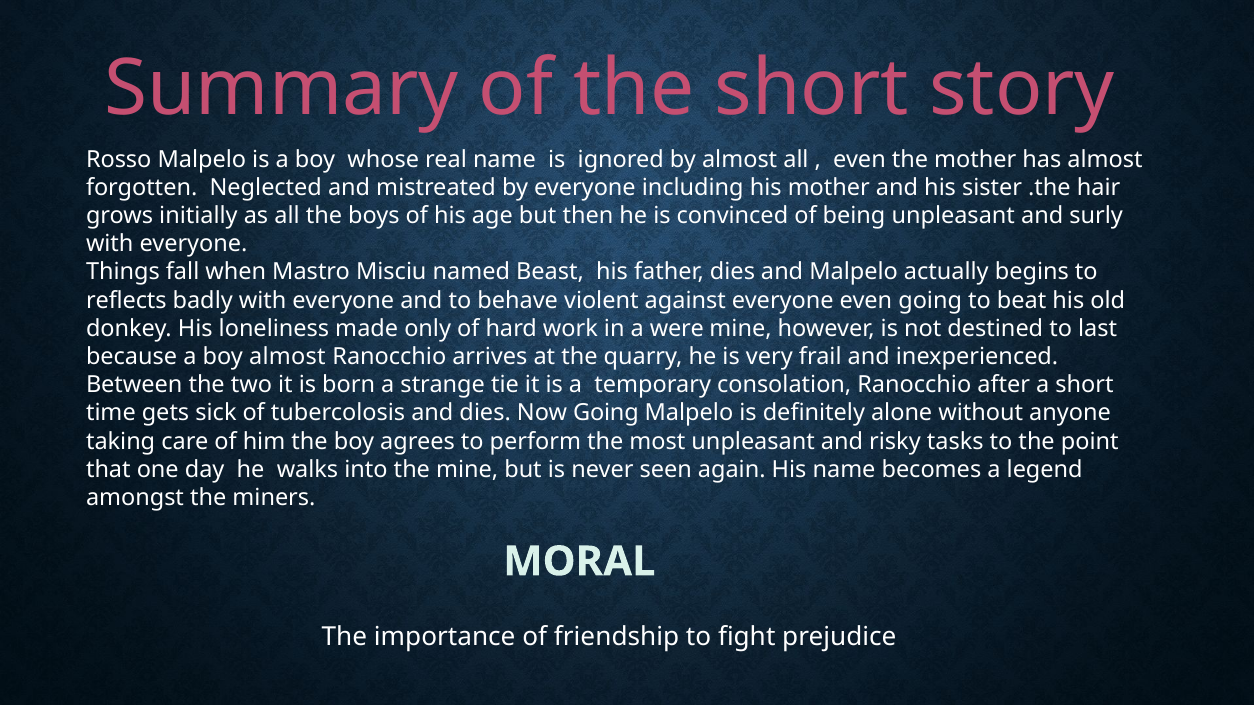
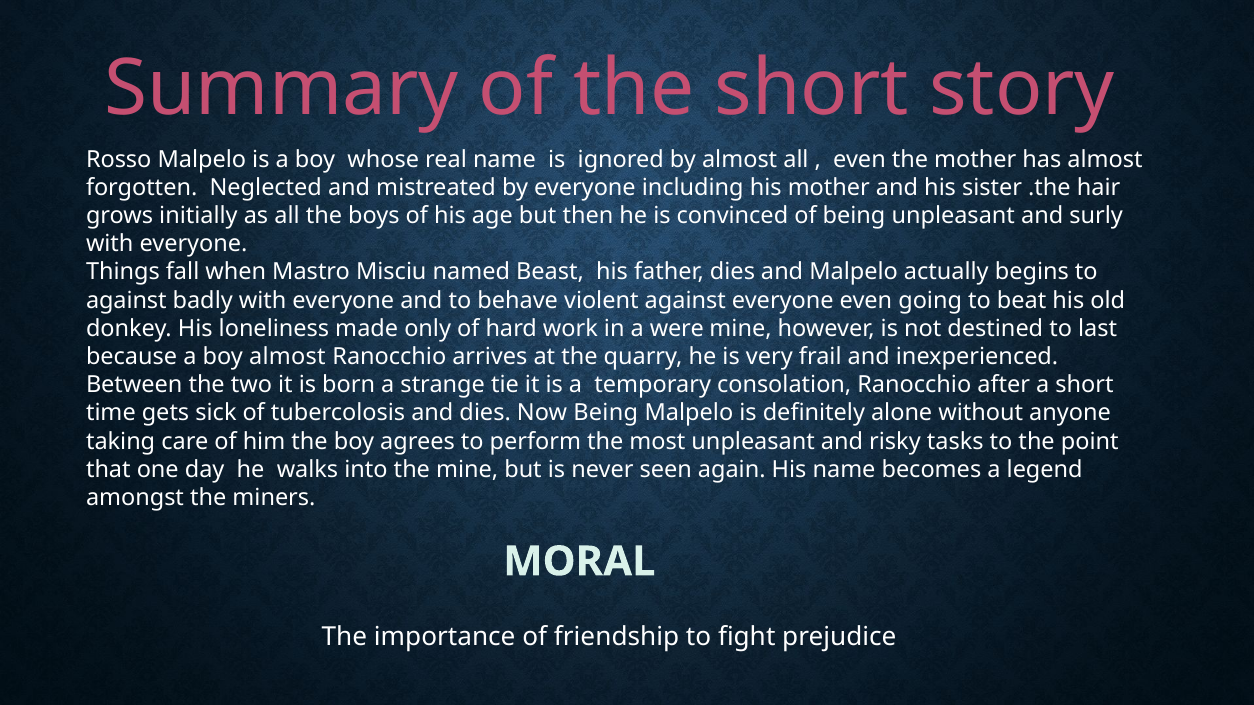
reflects: reflects -> against (126, 300)
Now Going: Going -> Being (606, 413)
